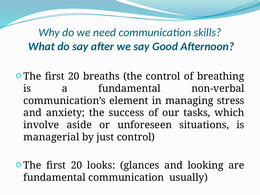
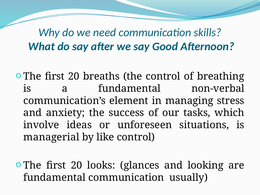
aside: aside -> ideas (79, 125)
just: just -> like (105, 137)
